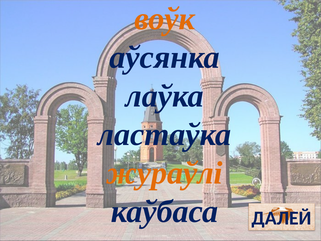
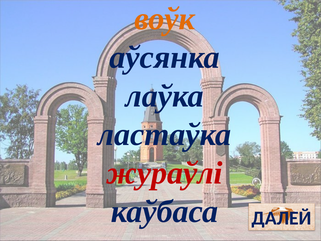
жураўлі colour: orange -> red (165, 173)
